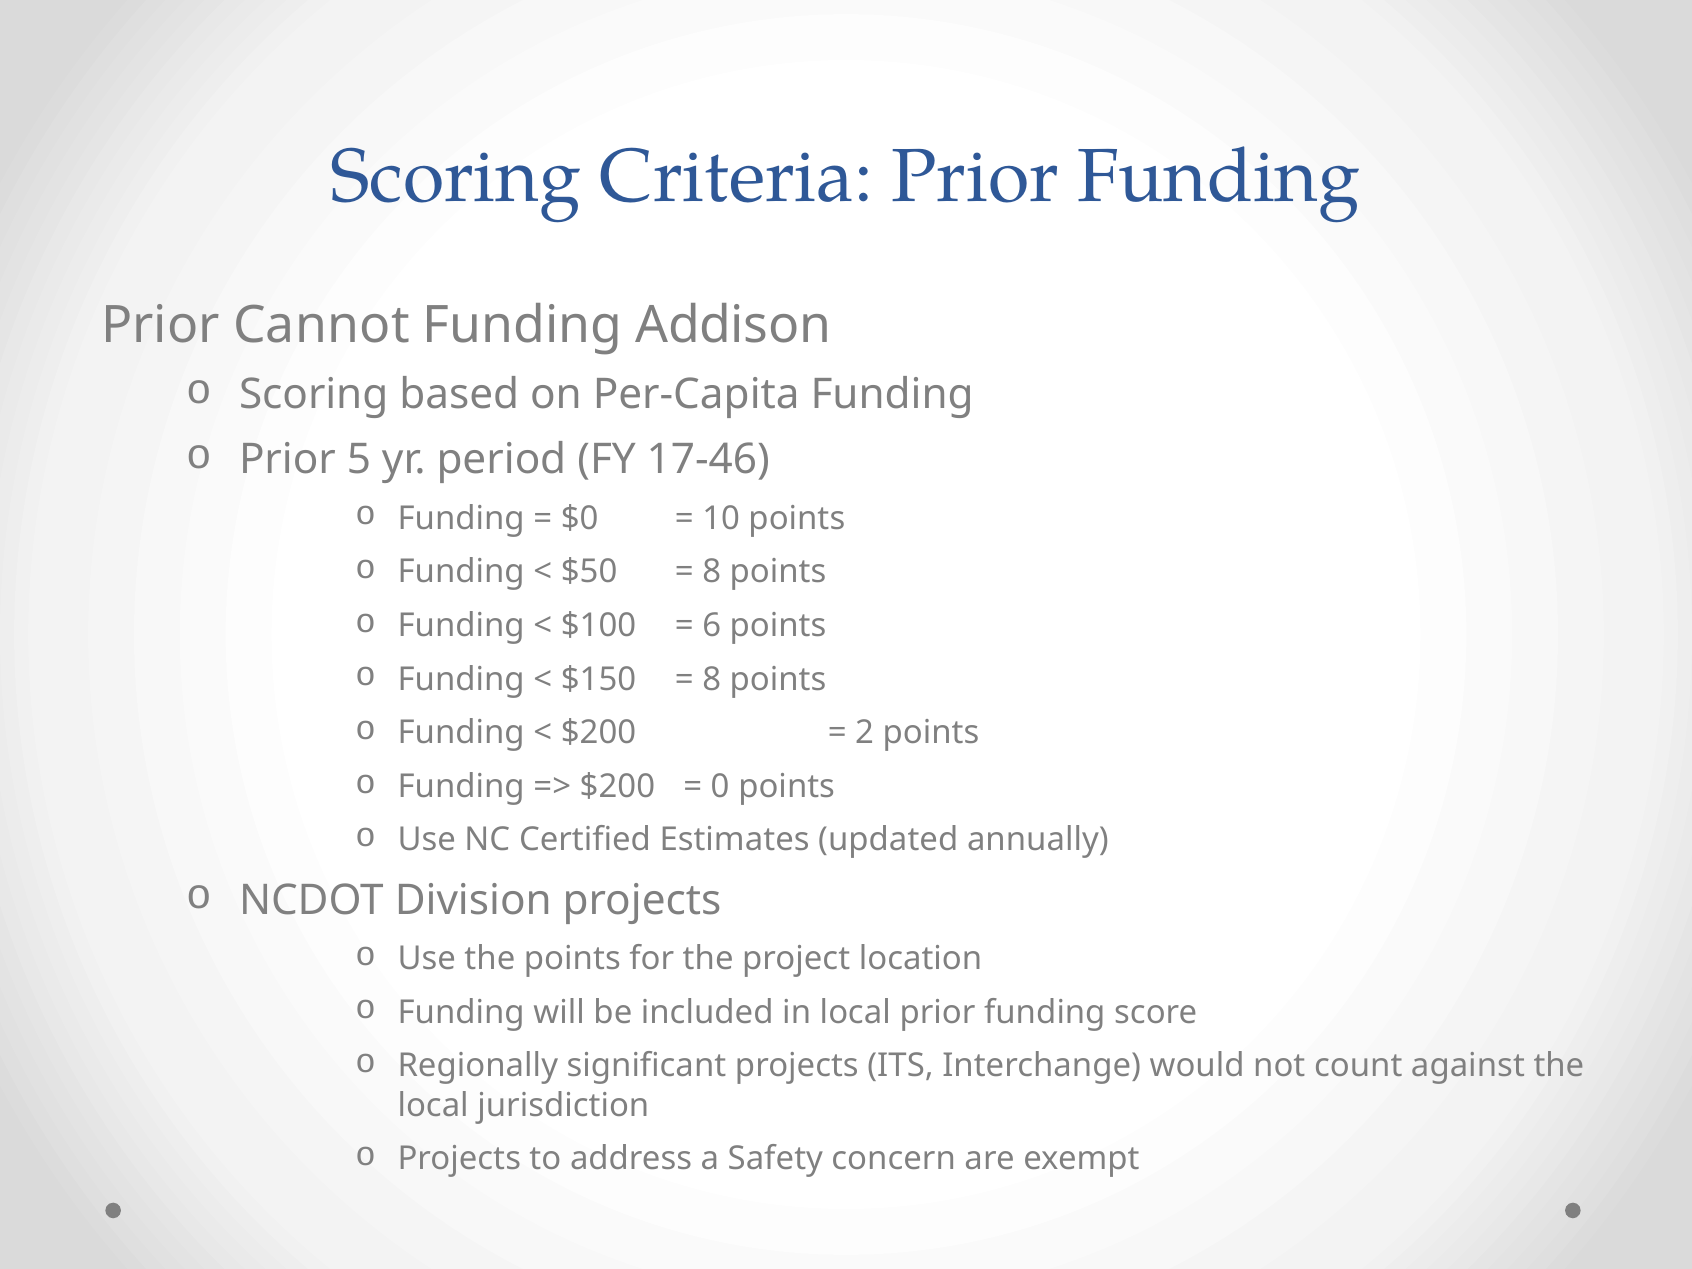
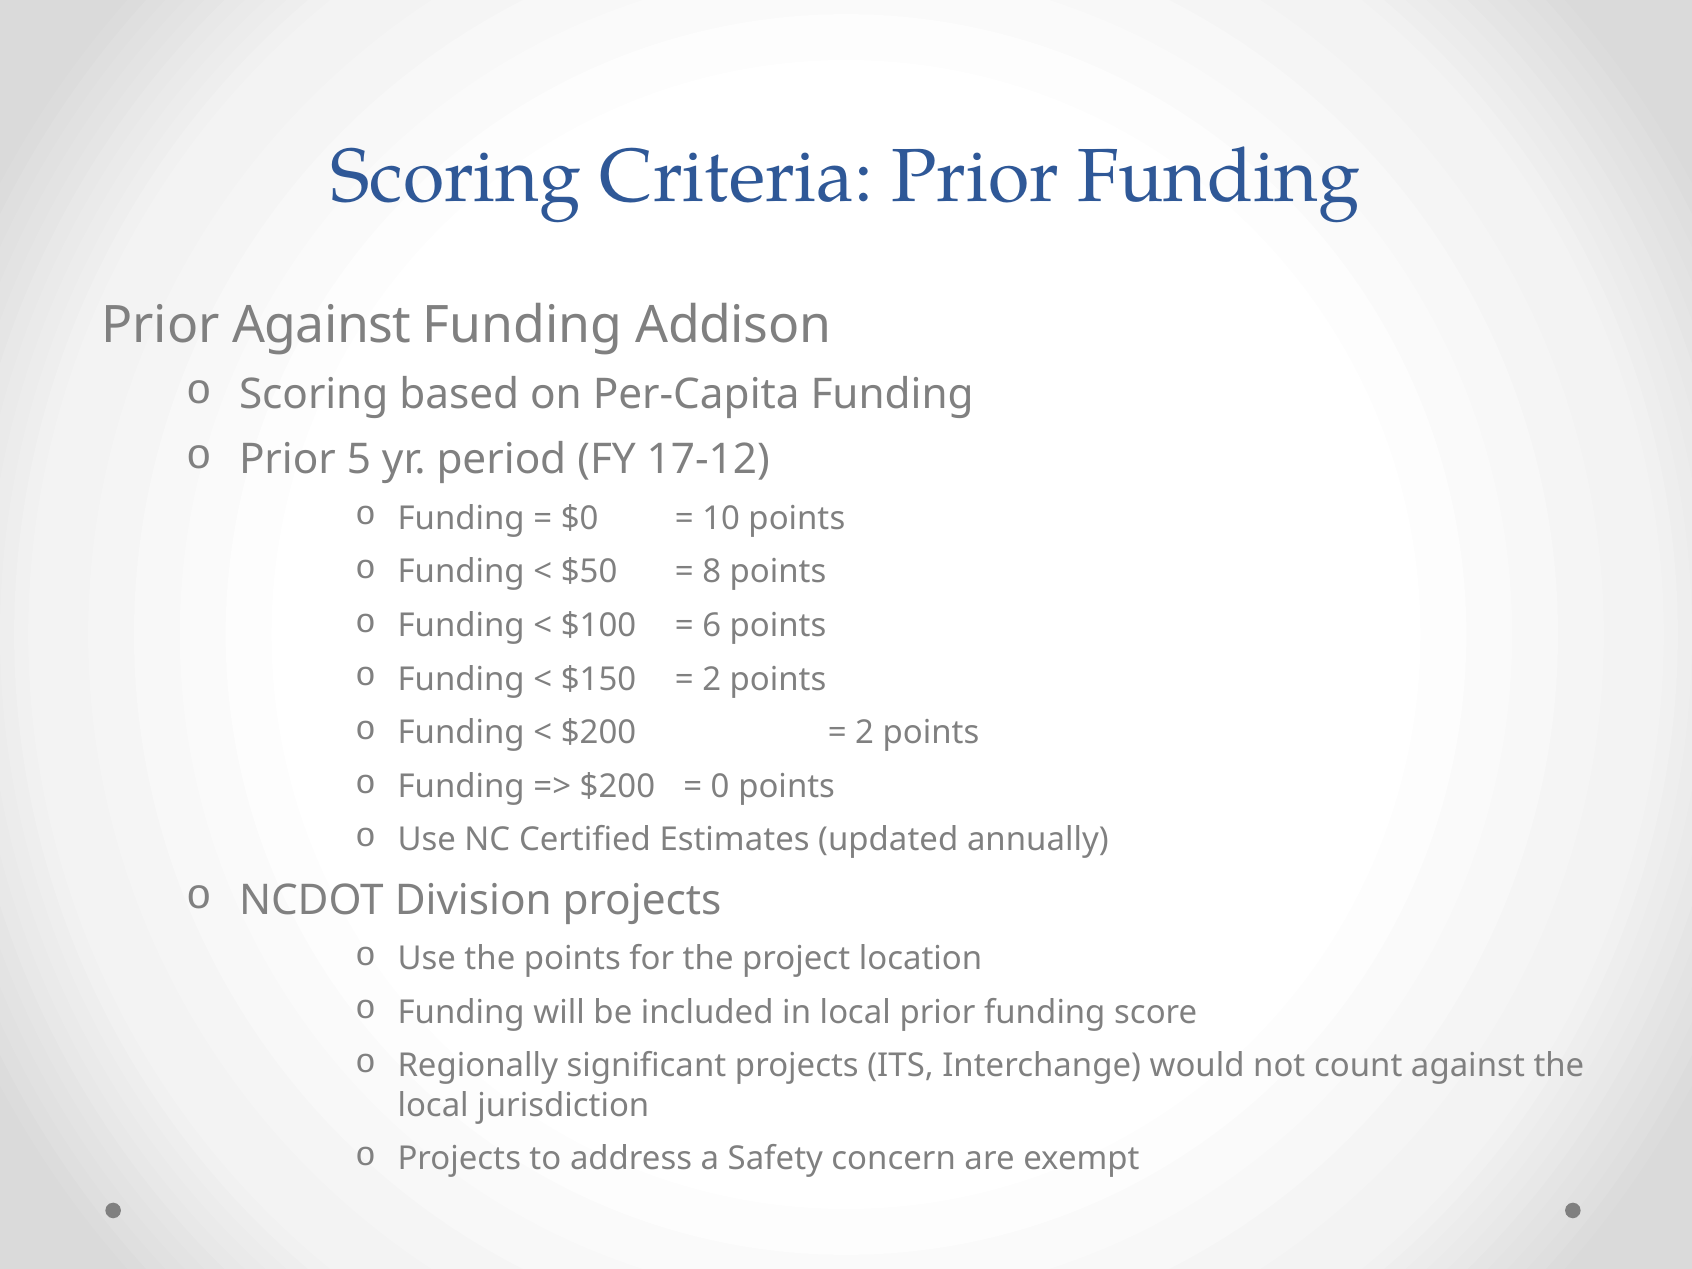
Prior Cannot: Cannot -> Against (322, 325)
17-46: 17-46 -> 17-12 (708, 460)
8: 8 -> 2 (712, 679)
